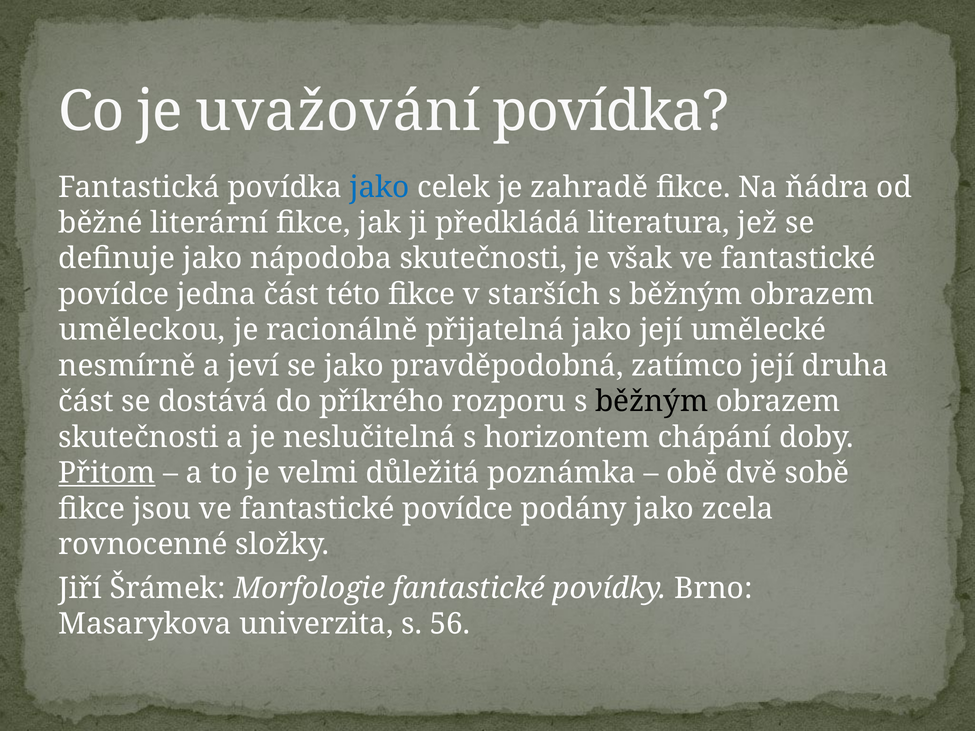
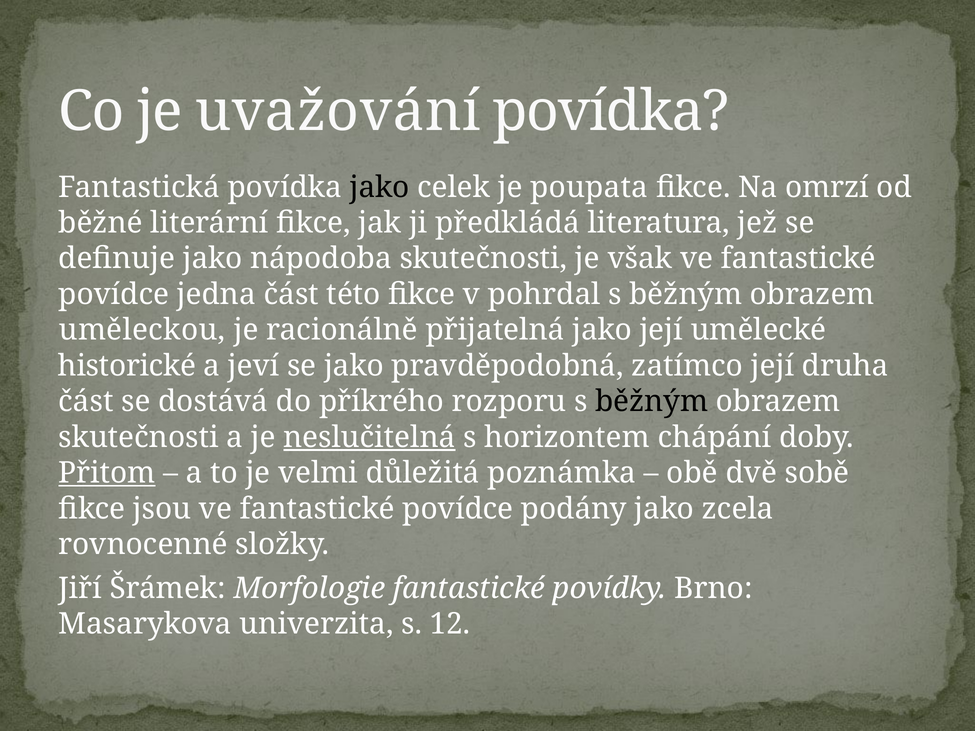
jako colour: blue -> black (380, 187)
zahradě: zahradě -> poupata (589, 187)
ňádra: ňádra -> omrzí (827, 187)
starších: starších -> pohrdal (544, 294)
nesmírně: nesmírně -> historické (127, 366)
neslučitelná underline: none -> present (369, 437)
56: 56 -> 12 (450, 624)
